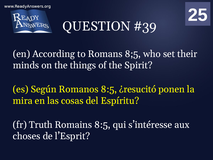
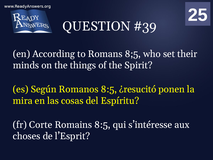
Truth: Truth -> Corte (41, 125)
